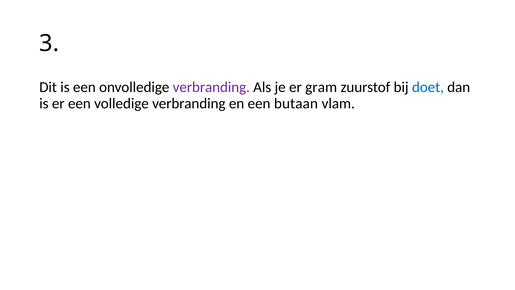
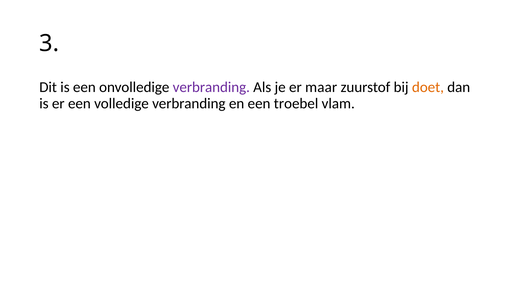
gram: gram -> maar (321, 87)
doet colour: blue -> orange (428, 87)
butaan: butaan -> troebel (296, 103)
